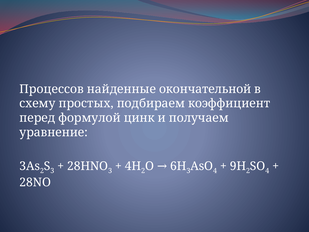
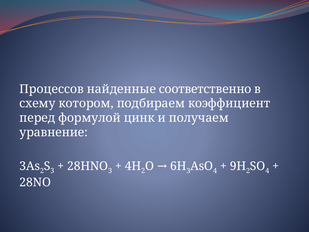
окончательной: окончательной -> соответственно (205, 89)
простых: простых -> котором (86, 103)
